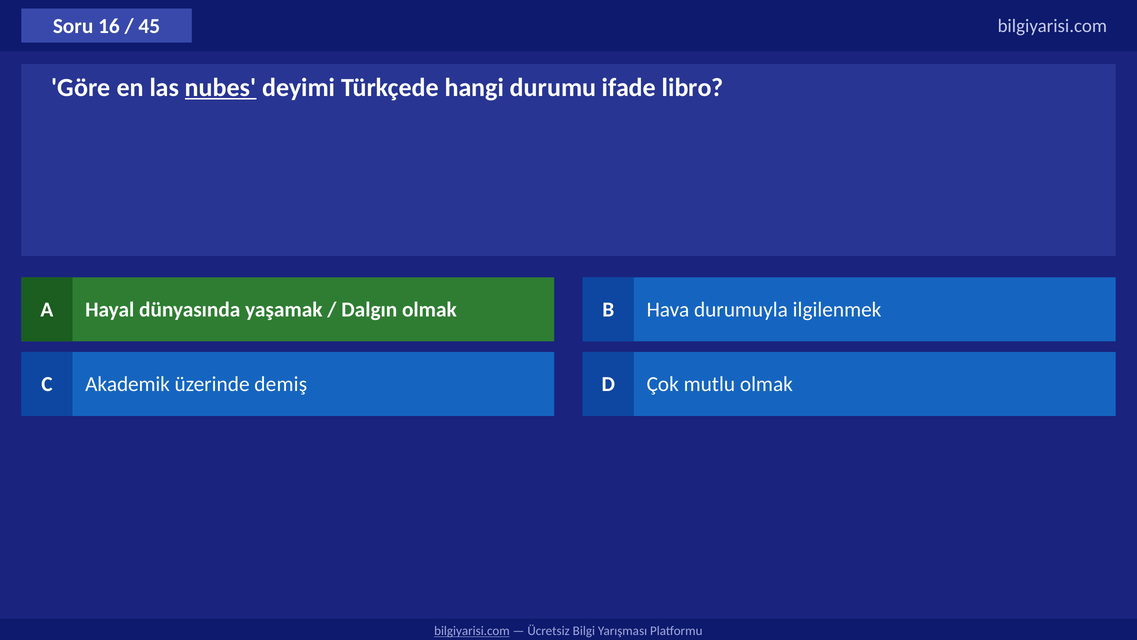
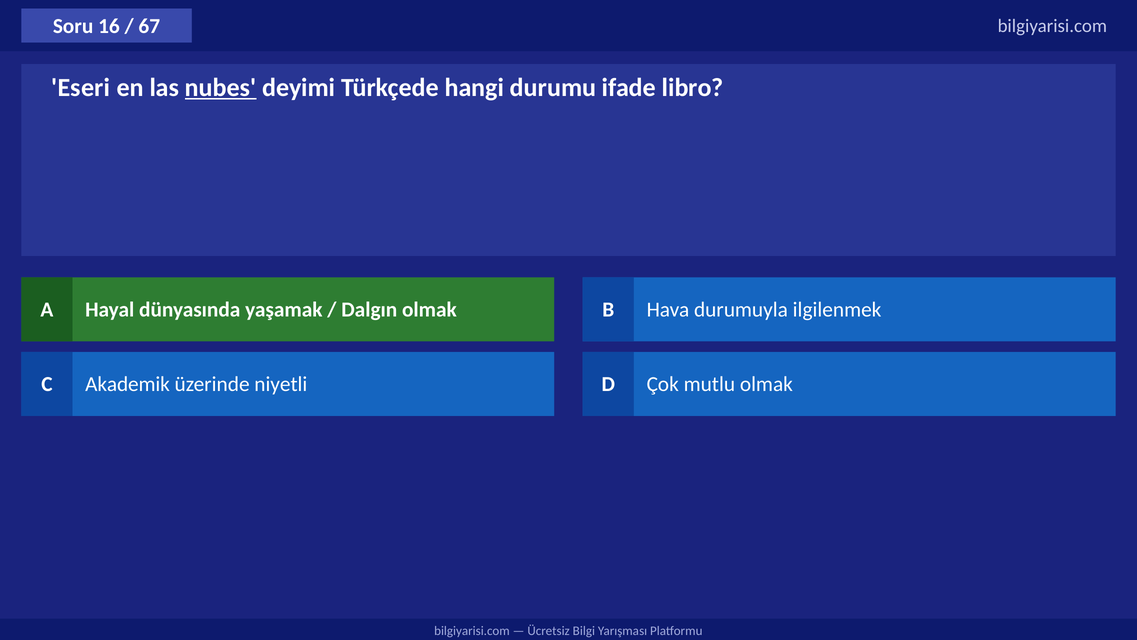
45: 45 -> 67 (149, 26)
Göre: Göre -> Eseri (81, 88)
demiş: demiş -> niyetli (281, 384)
bilgiyarisi.com underline: present -> none (472, 631)
